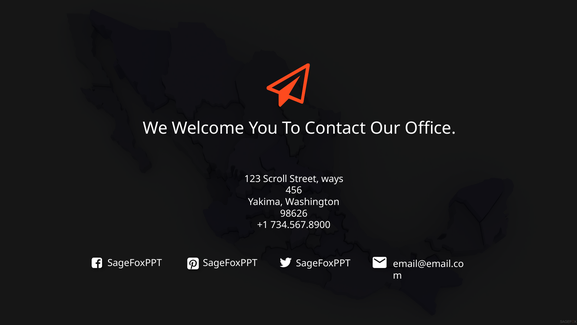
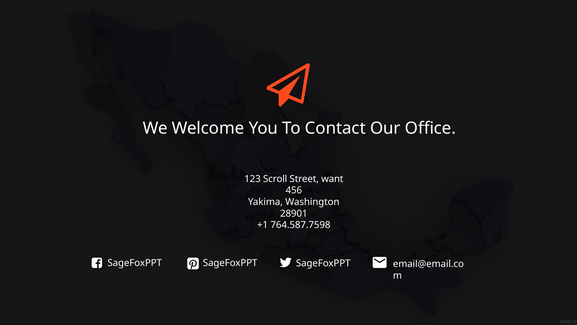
ways: ways -> want (332, 179)
98626: 98626 -> 28901 (294, 213)
734.567.8900: 734.567.8900 -> 764.587.7598 (300, 225)
